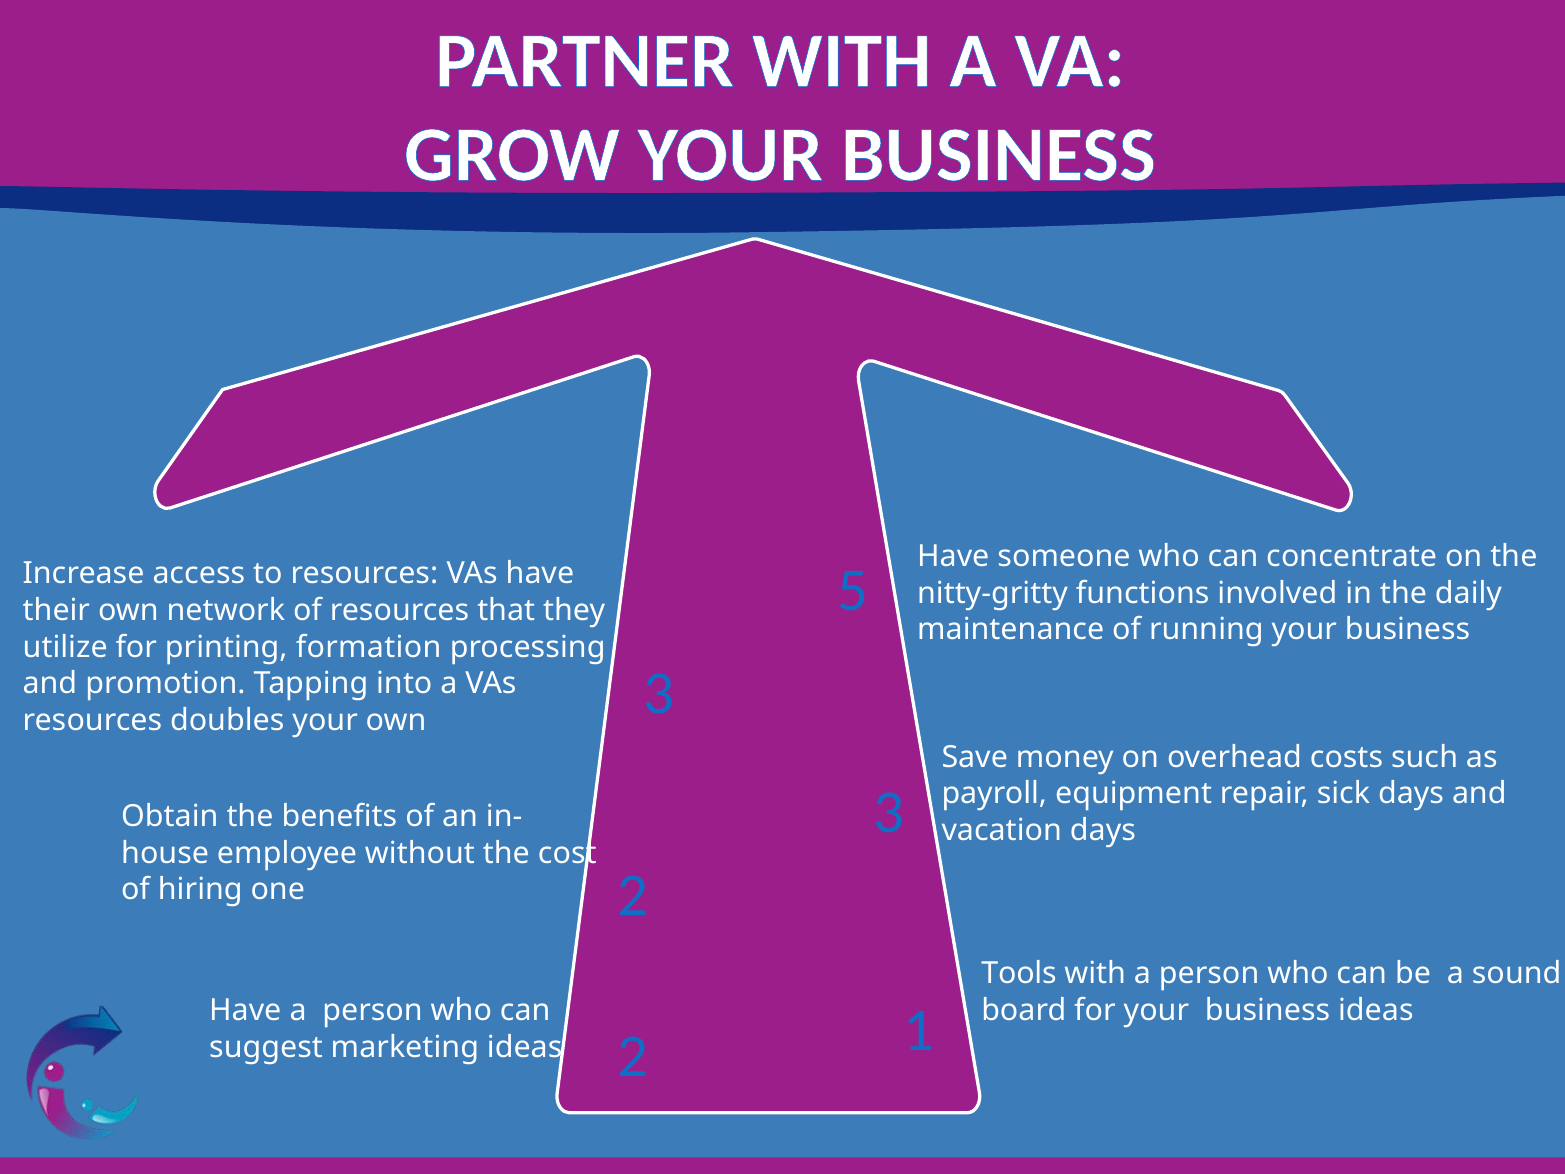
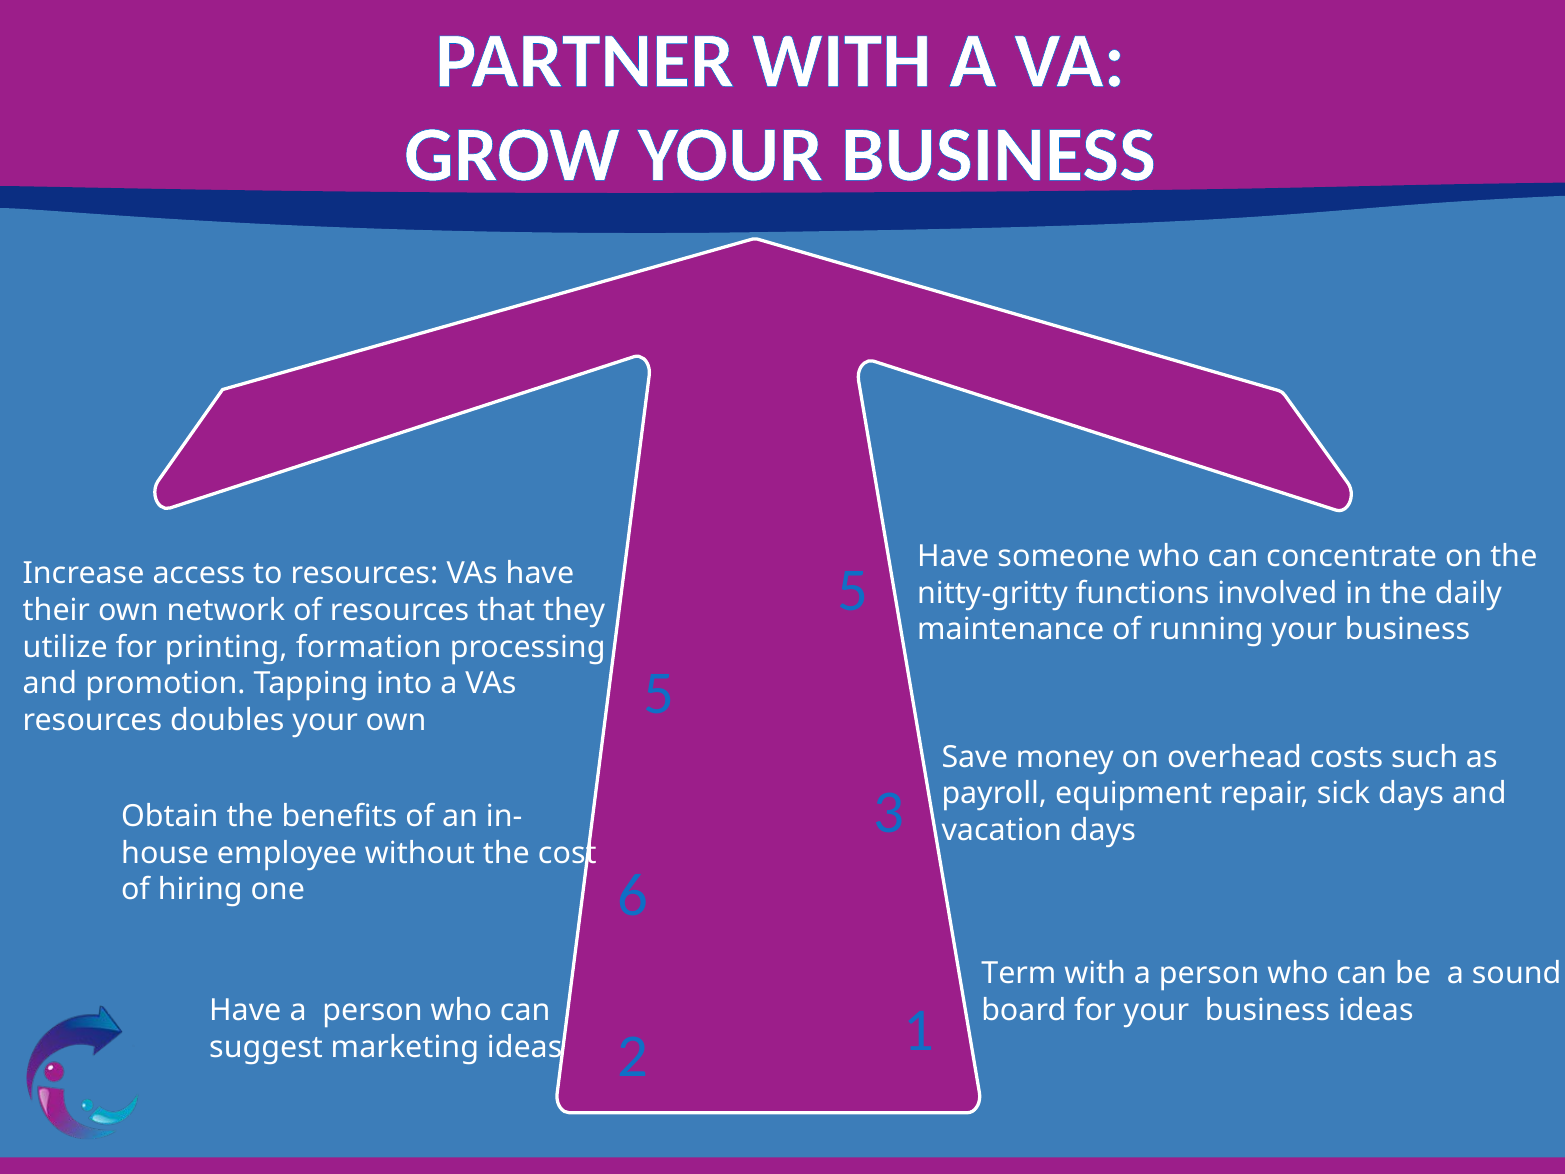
own 3: 3 -> 5 (659, 693)
one 2: 2 -> 6 (633, 896)
Tools: Tools -> Term (1019, 974)
